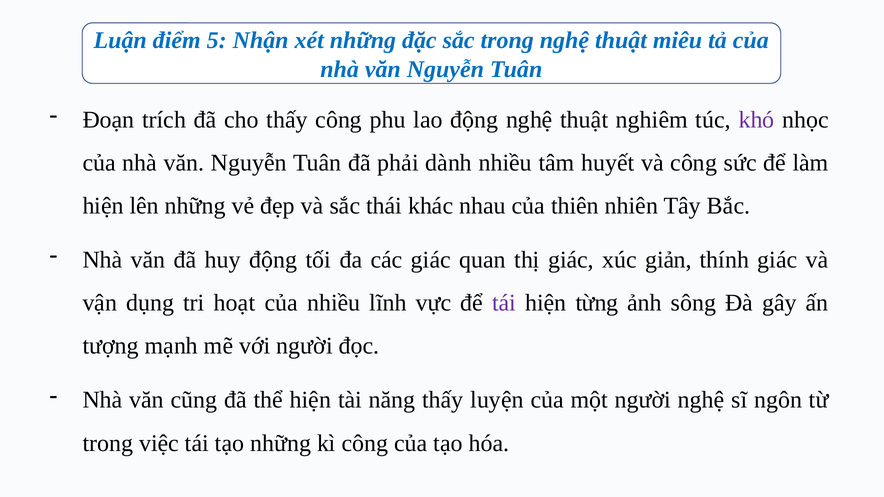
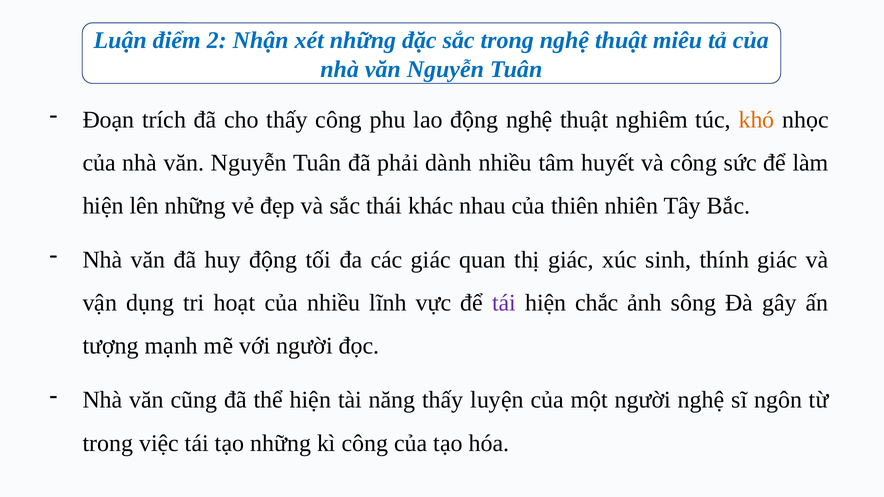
5: 5 -> 2 (217, 40)
khó colour: purple -> orange (756, 120)
giản: giản -> sinh (668, 260)
từng: từng -> chắc (597, 303)
